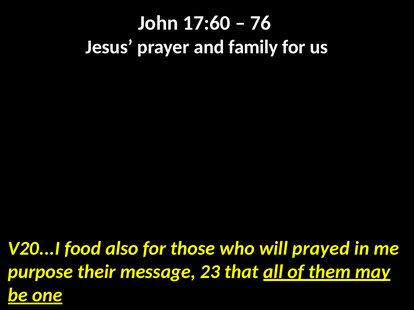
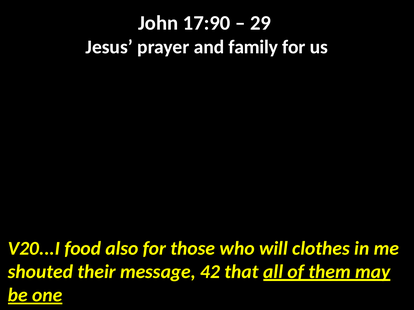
17:60: 17:60 -> 17:90 (207, 23)
76: 76 -> 29 (261, 23)
prayed: prayed -> clothes (321, 249)
purpose: purpose -> shouted (40, 272)
23: 23 -> 42 (210, 272)
